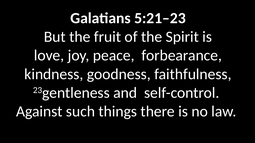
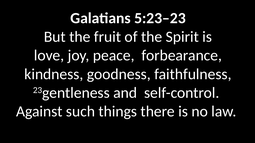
5:21–23: 5:21–23 -> 5:23–23 (160, 18)
